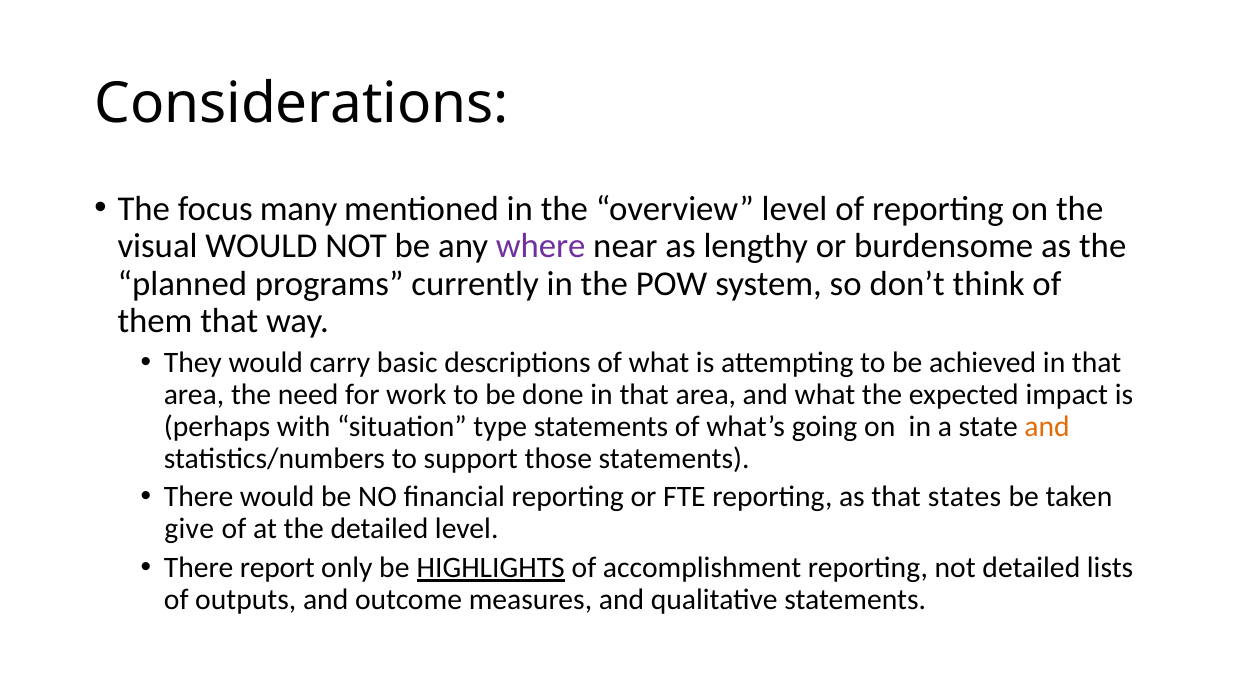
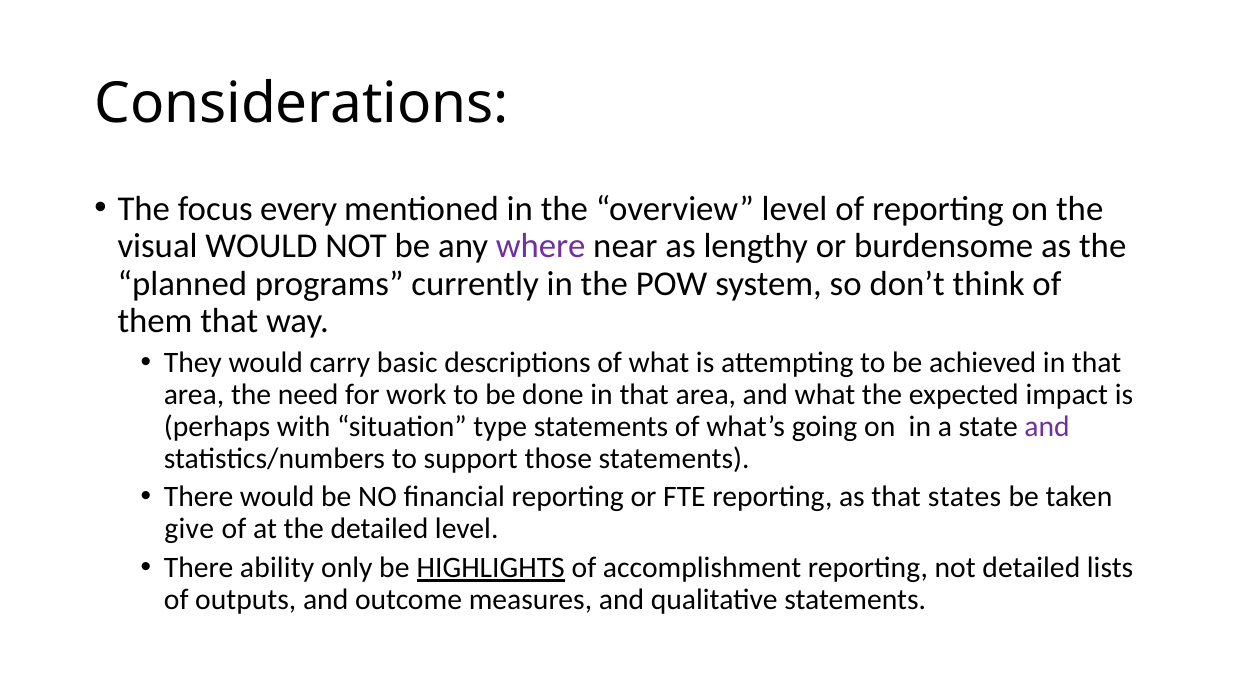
many: many -> every (299, 208)
and colour: orange -> purple (1047, 427)
report: report -> ability (277, 567)
